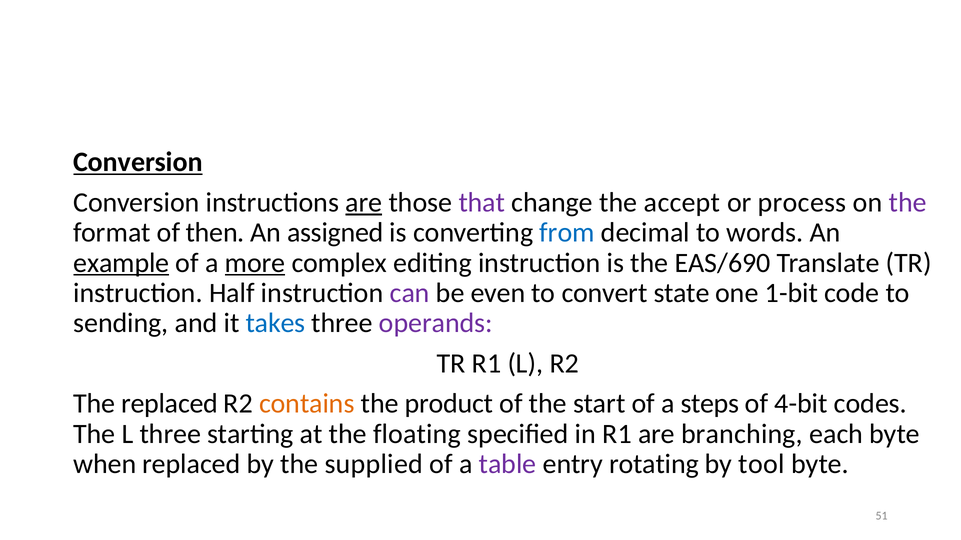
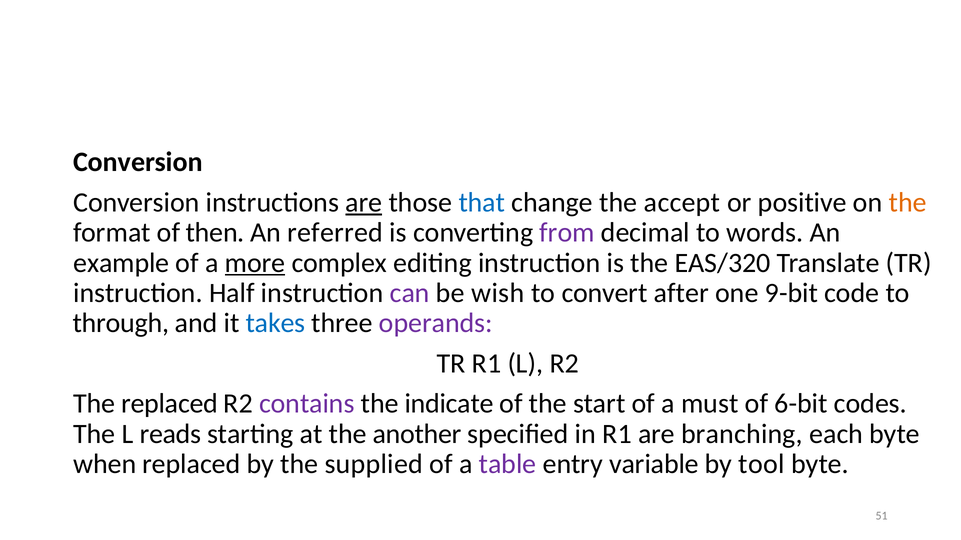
Conversion underline: present -> none (138, 162)
that colour: purple -> blue (482, 203)
process: process -> positive (802, 203)
the colour: purple -> orange (908, 203)
assigned: assigned -> referred (335, 233)
from colour: blue -> purple (567, 233)
example underline: present -> none (121, 263)
EAS/690: EAS/690 -> EAS/320 (723, 263)
even: even -> wish (498, 293)
state: state -> after (681, 293)
1-bit: 1-bit -> 9-bit (791, 293)
sending: sending -> through (121, 324)
contains colour: orange -> purple (307, 404)
product: product -> indicate (449, 404)
steps: steps -> must (710, 404)
4-bit: 4-bit -> 6-bit (801, 404)
L three: three -> reads (170, 434)
floating: floating -> another (417, 434)
rotating: rotating -> variable (654, 464)
